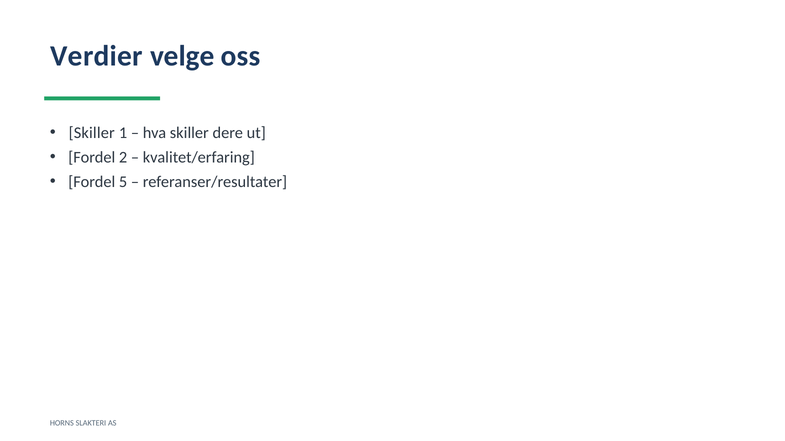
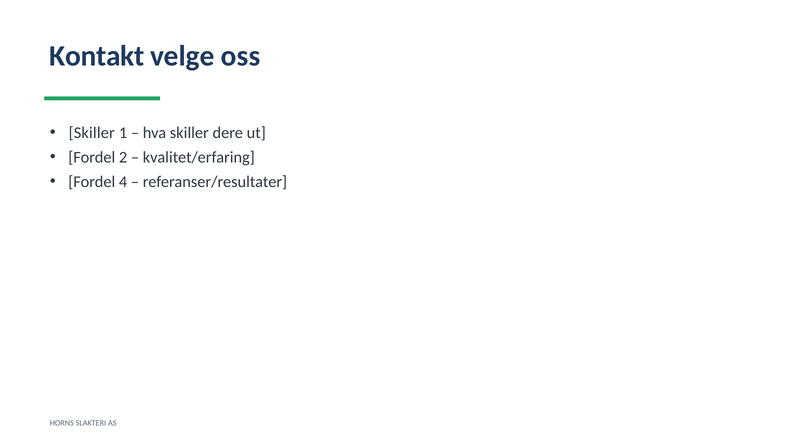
Verdier: Verdier -> Kontakt (97, 56)
5: 5 -> 4 (123, 182)
